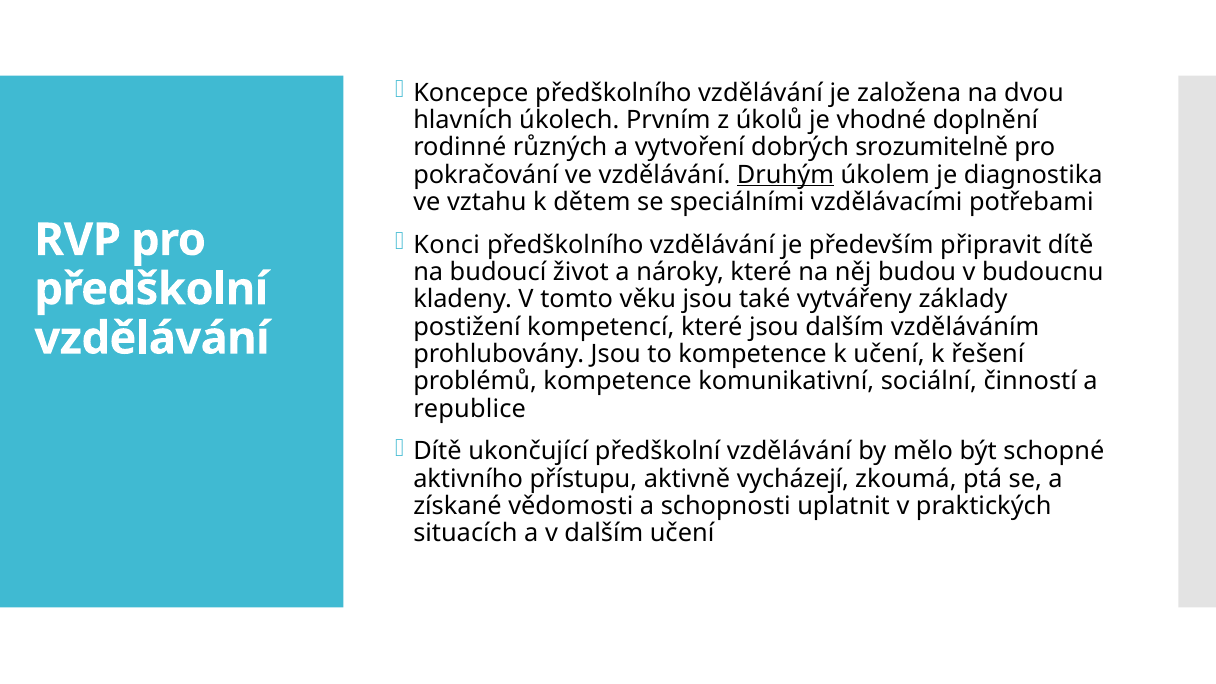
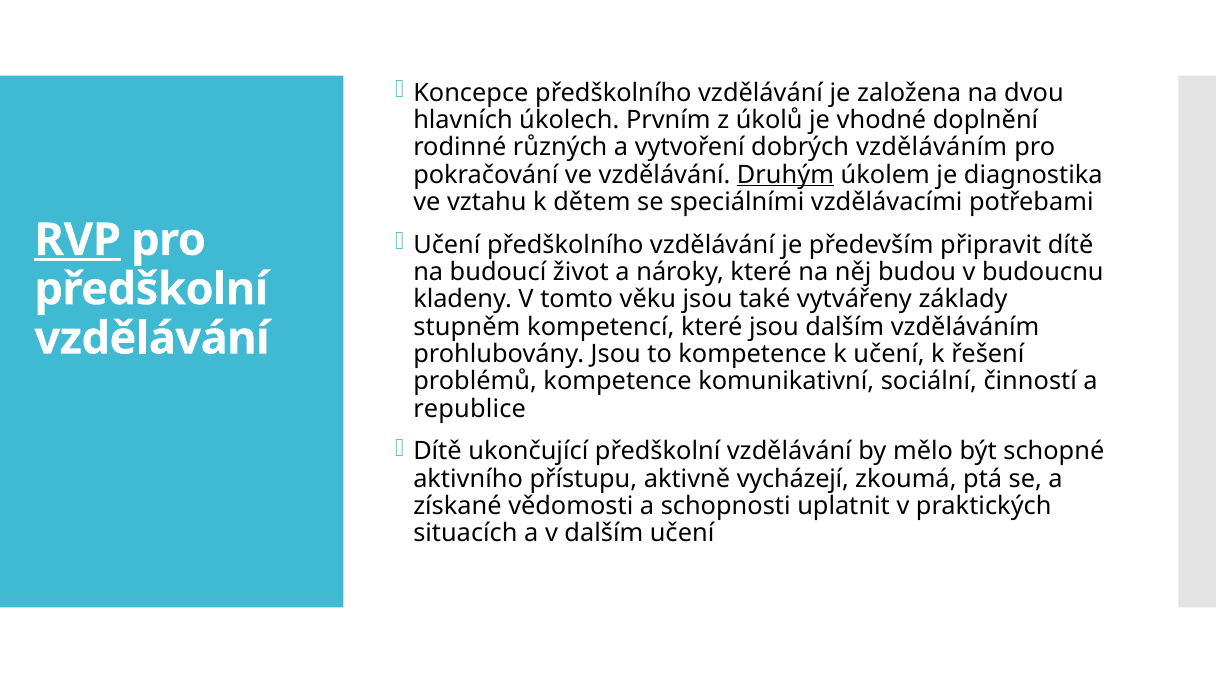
dobrých srozumitelně: srozumitelně -> vzděláváním (932, 147)
Konci: Konci -> Učení (447, 245)
RVP underline: none -> present (78, 240)
postižení: postižení -> stupněm (467, 327)
